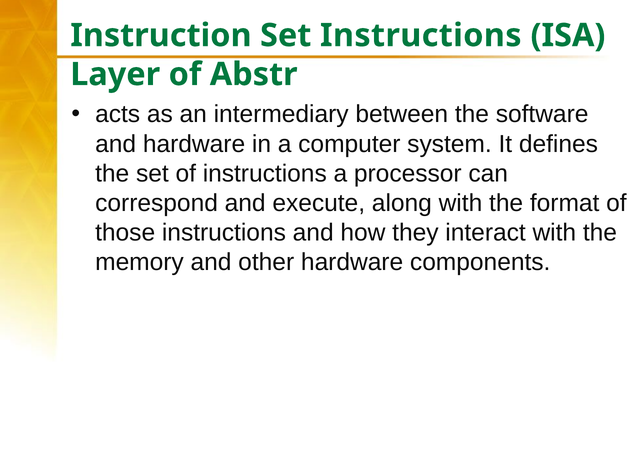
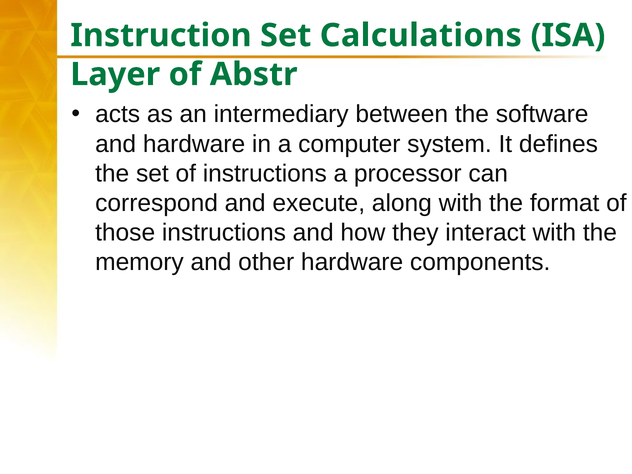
Set Instructions: Instructions -> Calculations (421, 35)
